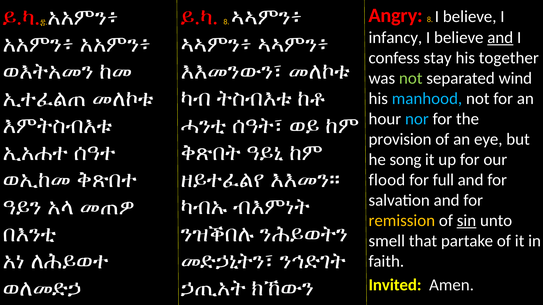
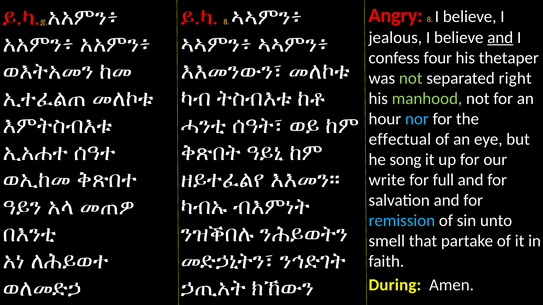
infancy: infancy -> jealous (395, 38)
stay: stay -> four (438, 58)
together: together -> thetaper (509, 58)
wind: wind -> right (515, 78)
manhood colour: light blue -> light green (427, 99)
provision: provision -> effectual (400, 139)
flood: flood -> write (387, 180)
remission colour: yellow -> light blue (402, 221)
sin underline: present -> none (466, 221)
Invited: Invited -> During (395, 285)
